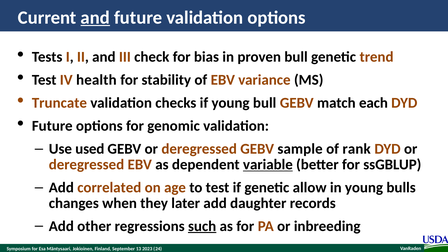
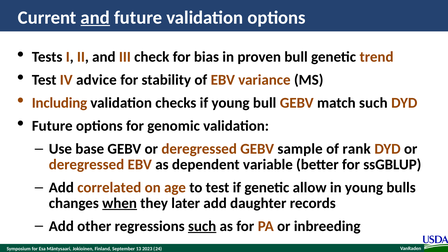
health: health -> advice (96, 80)
Truncate: Truncate -> Including (59, 103)
match each: each -> such (373, 103)
used: used -> base (90, 149)
variable underline: present -> none (268, 165)
when underline: none -> present (120, 203)
